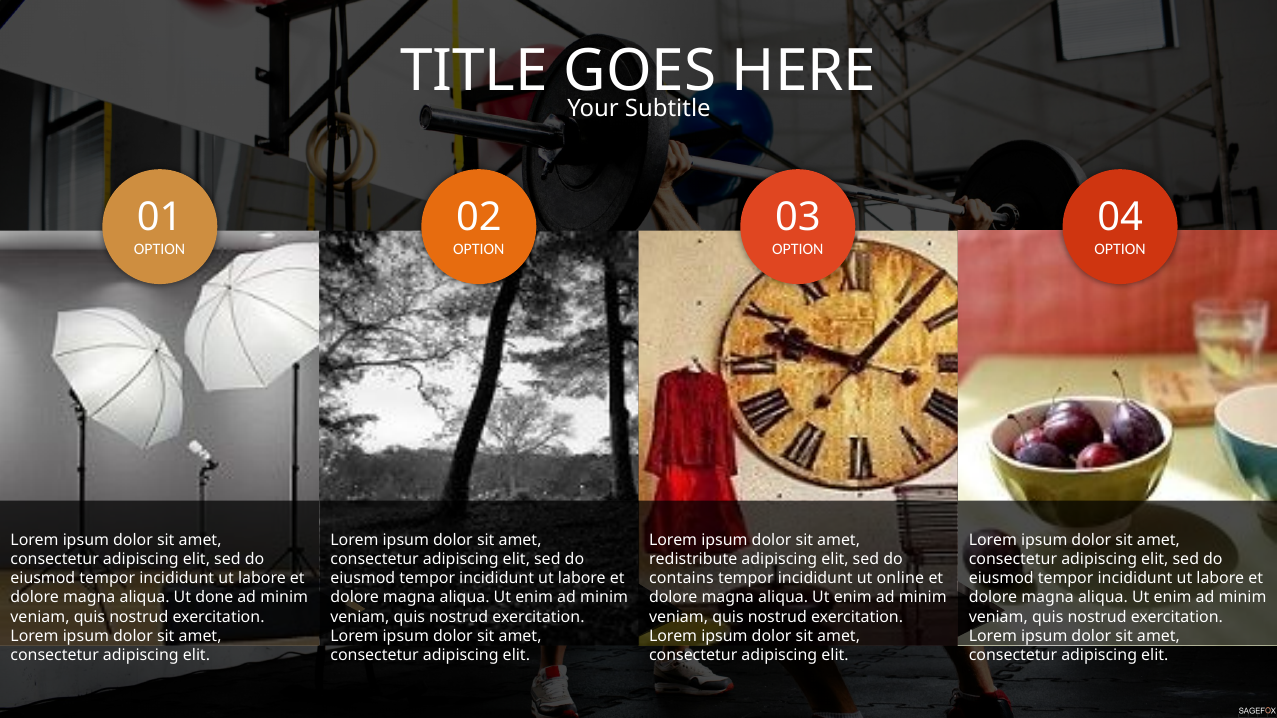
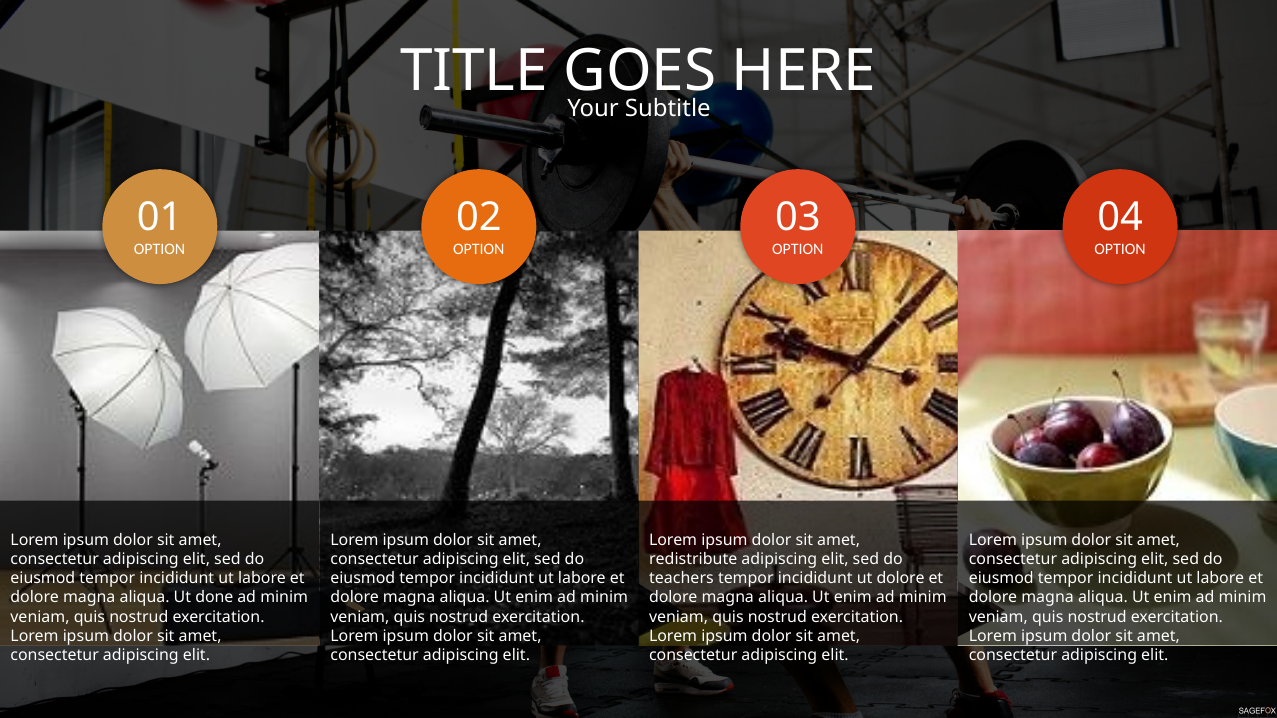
contains: contains -> teachers (681, 579)
ut online: online -> dolore (901, 579)
